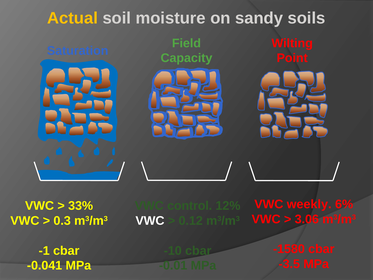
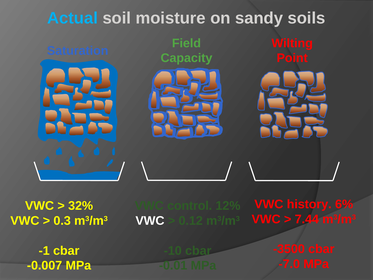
Actual colour: yellow -> light blue (73, 18)
weekly: weekly -> history (309, 204)
33%: 33% -> 32% (81, 206)
3.06: 3.06 -> 7.44 (307, 219)
-1580: -1580 -> -3500 (289, 249)
-3.5: -3.5 -> -7.0 (289, 264)
-0.041: -0.041 -> -0.007 (45, 265)
